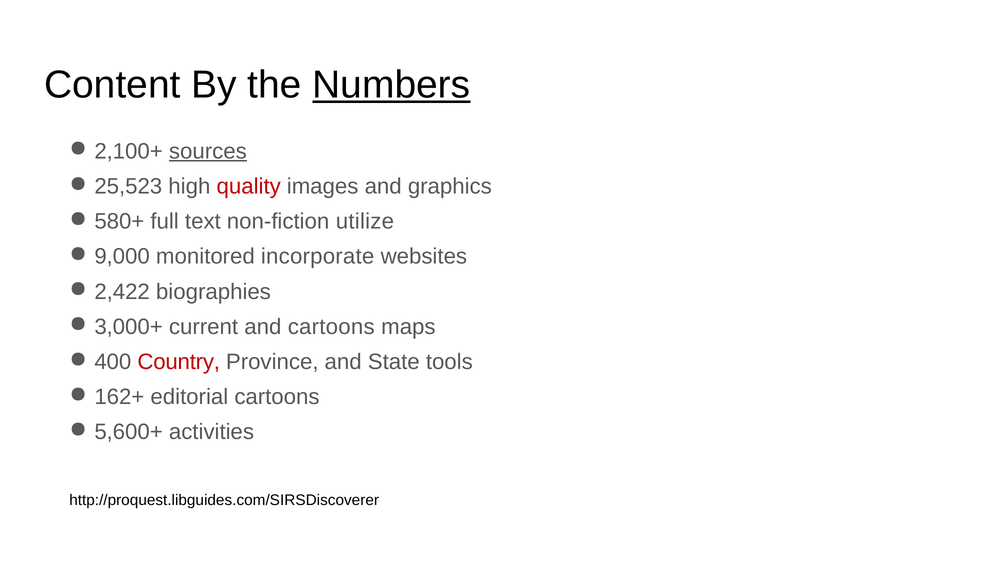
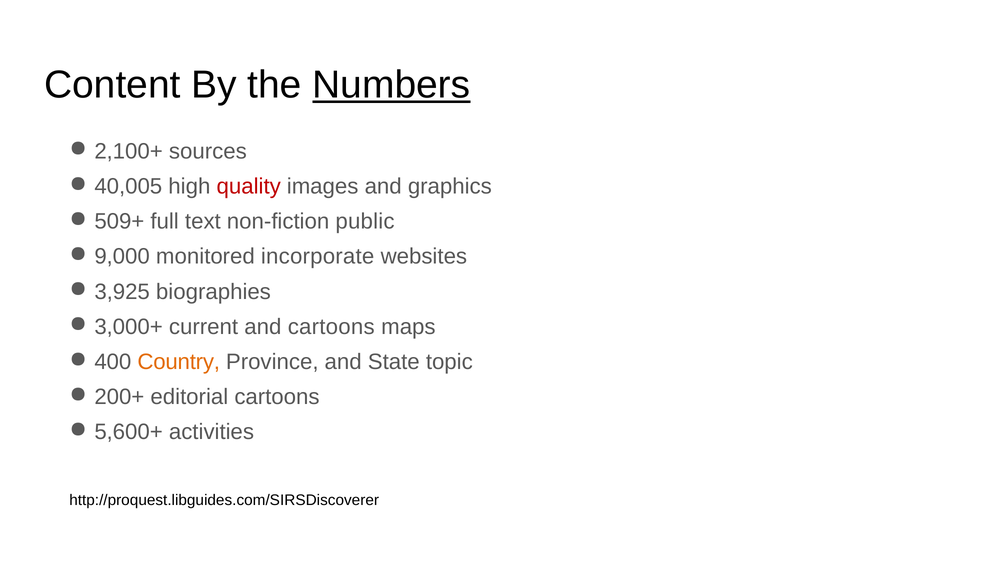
sources underline: present -> none (208, 151)
25,523: 25,523 -> 40,005 (128, 186)
580+: 580+ -> 509+ (119, 222)
utilize: utilize -> public (365, 222)
2,422: 2,422 -> 3,925 (122, 292)
Country colour: red -> orange (179, 362)
tools: tools -> topic (449, 362)
162+: 162+ -> 200+ (119, 397)
